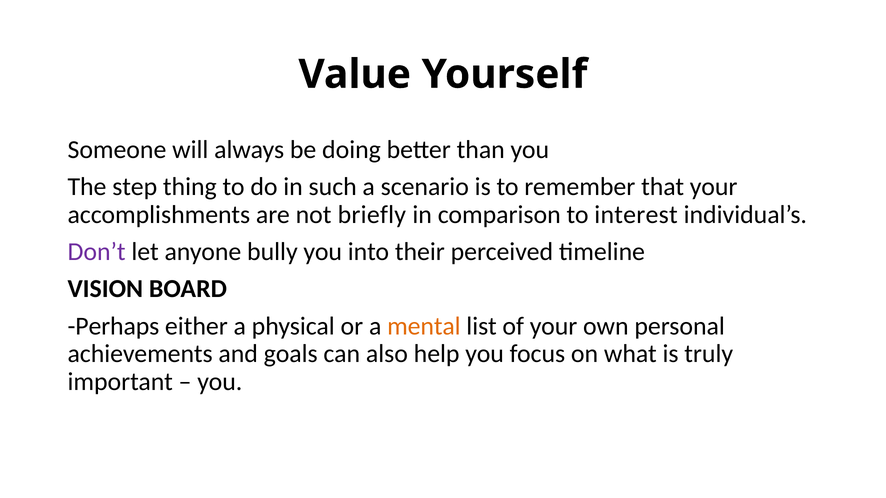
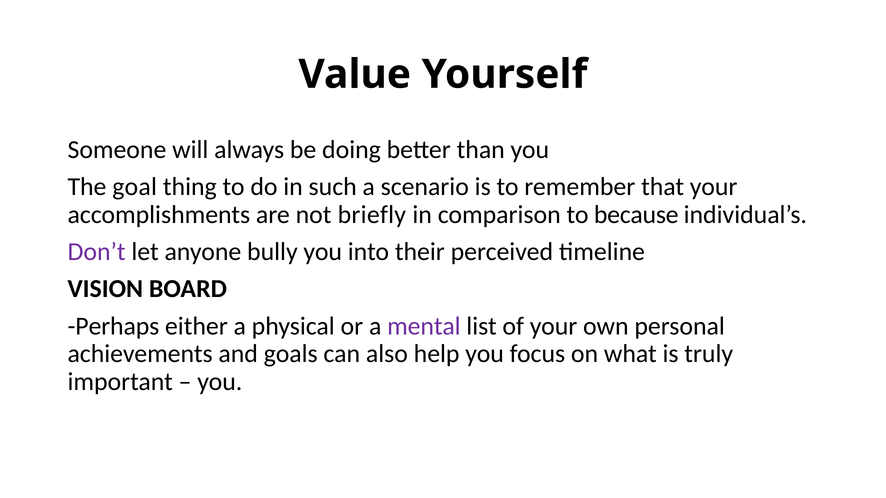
step: step -> goal (135, 187)
interest: interest -> because (636, 215)
mental colour: orange -> purple (424, 326)
